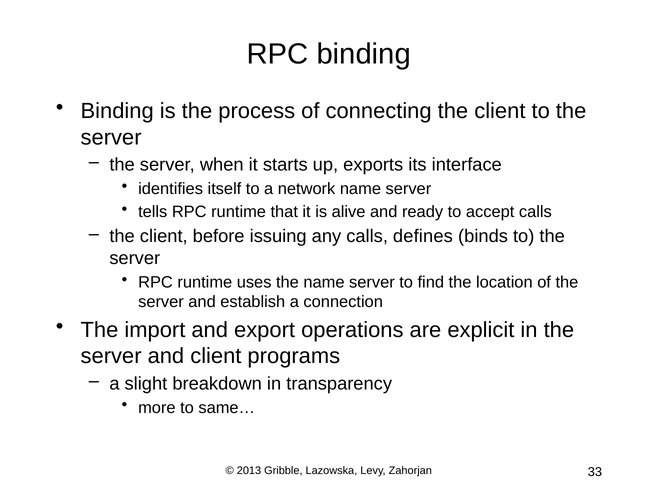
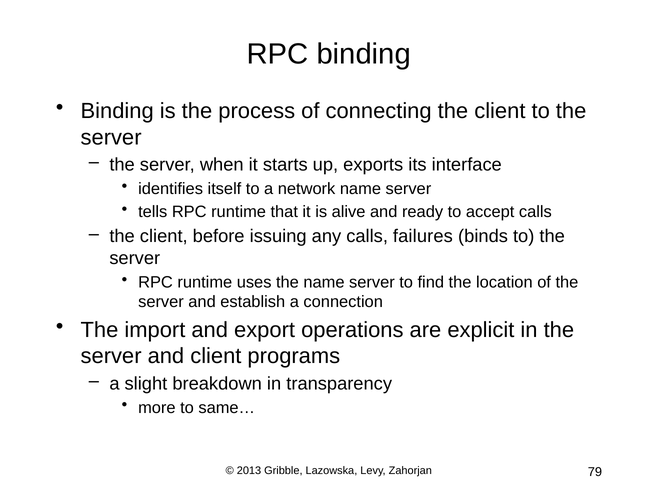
defines: defines -> failures (423, 237)
33: 33 -> 79 (595, 472)
